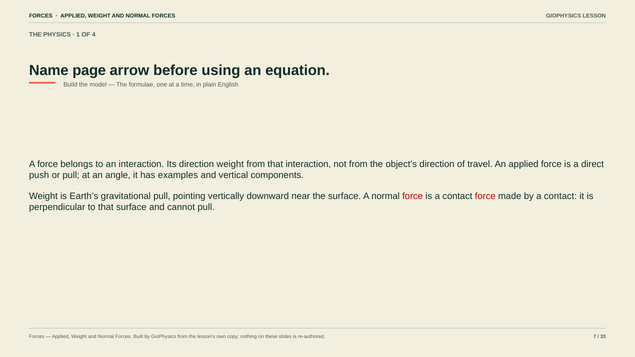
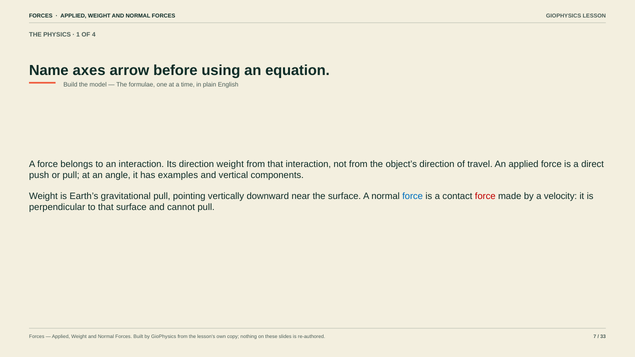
page: page -> axes (89, 70)
force colour: red -> blue (413, 196)
by a contact: contact -> velocity (561, 196)
